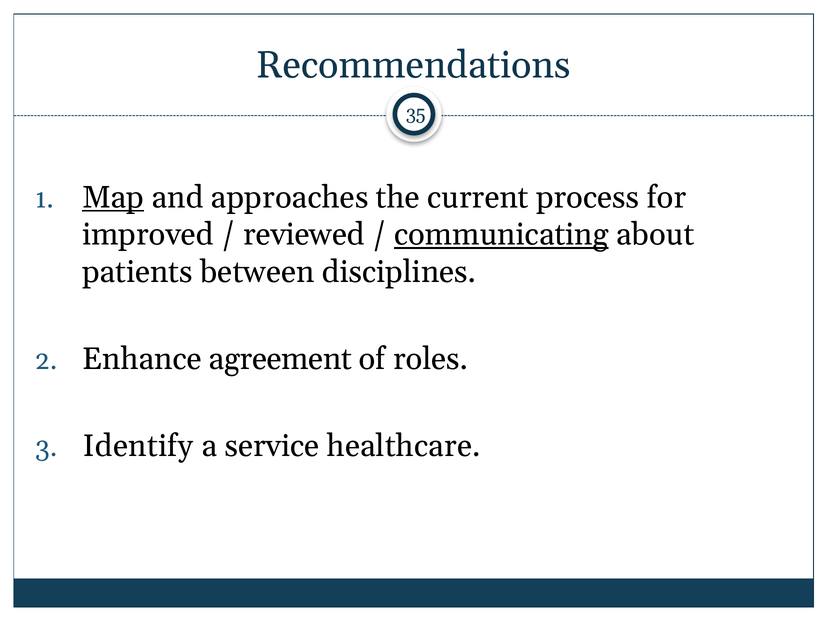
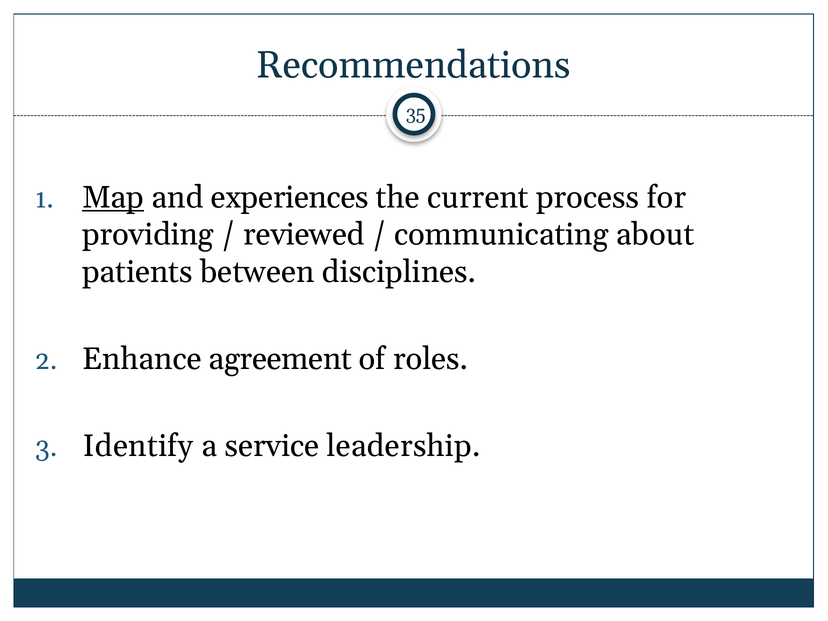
approaches: approaches -> experiences (290, 197)
improved: improved -> providing (148, 235)
communicating underline: present -> none (501, 235)
healthcare: healthcare -> leadership (404, 446)
